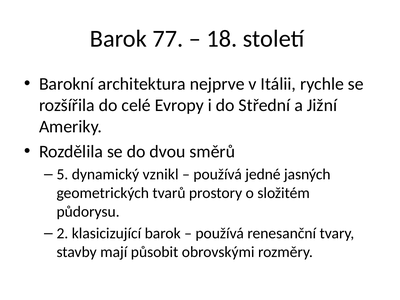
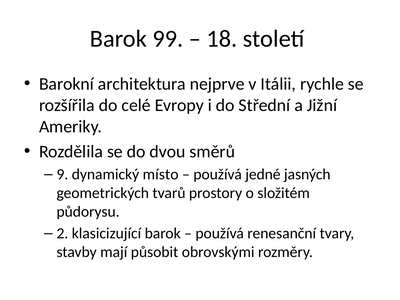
77: 77 -> 99 (168, 39)
5: 5 -> 9 (62, 174)
vznikl: vznikl -> místo (161, 174)
